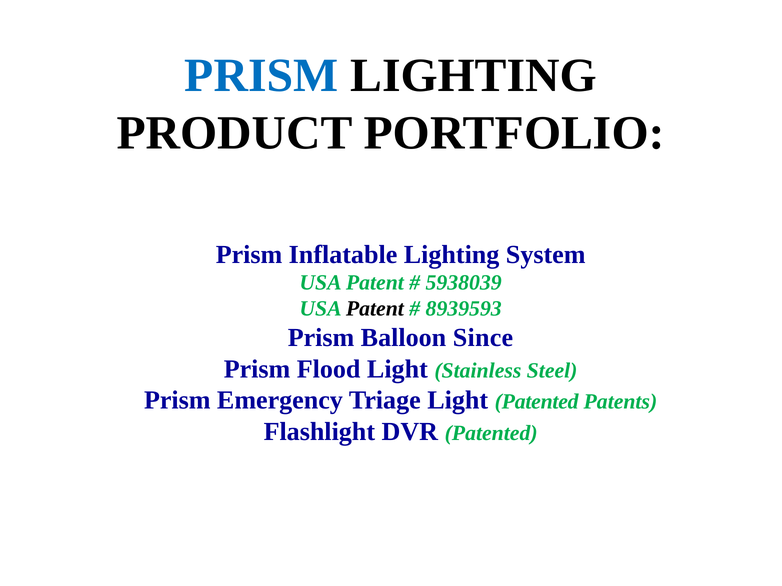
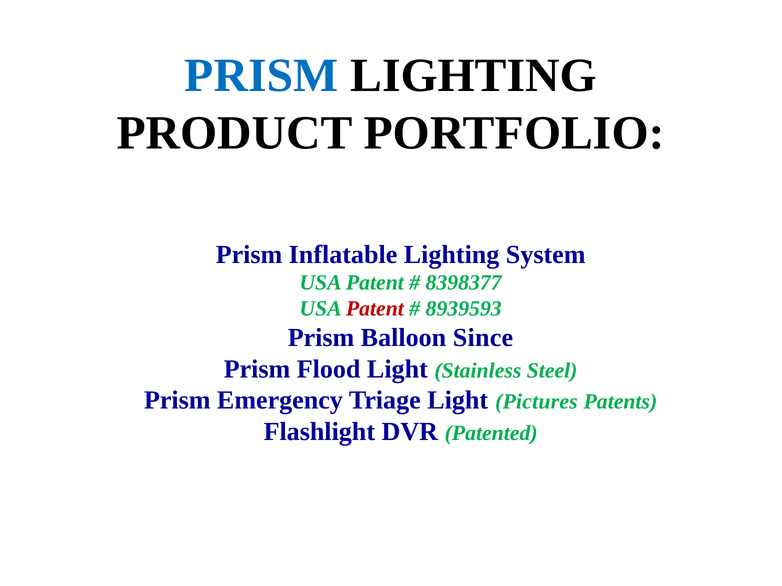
5938039: 5938039 -> 8398377 (464, 283)
Patent colour: black -> red (375, 309)
Light Patented: Patented -> Pictures (536, 402)
